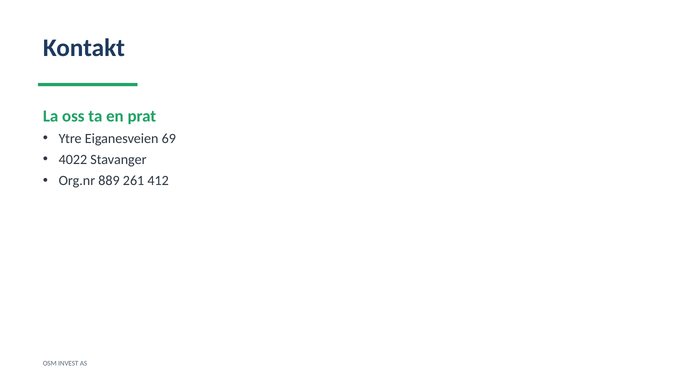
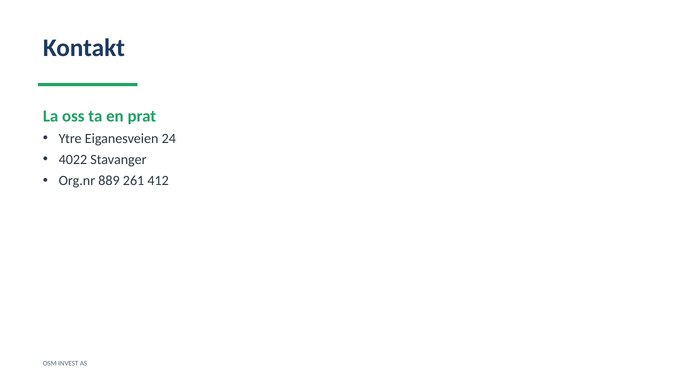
69: 69 -> 24 (169, 139)
